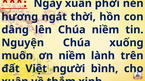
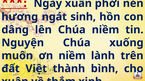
thời: thời -> sinh (83, 17)
người: người -> thành (69, 69)
